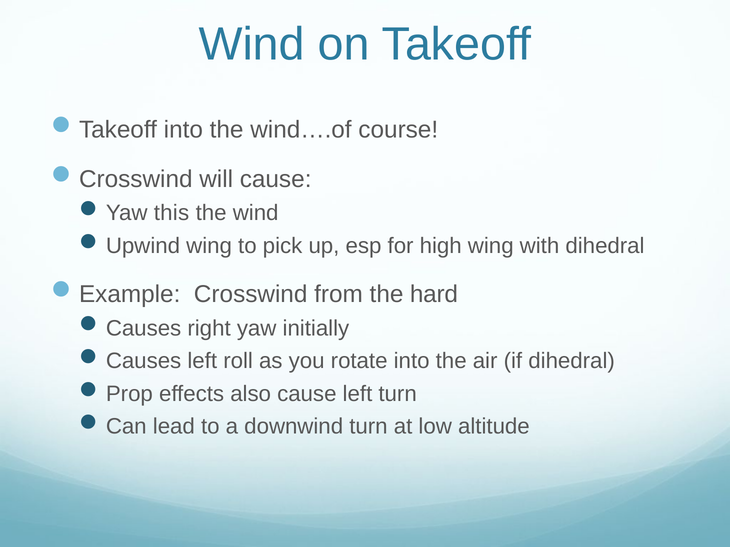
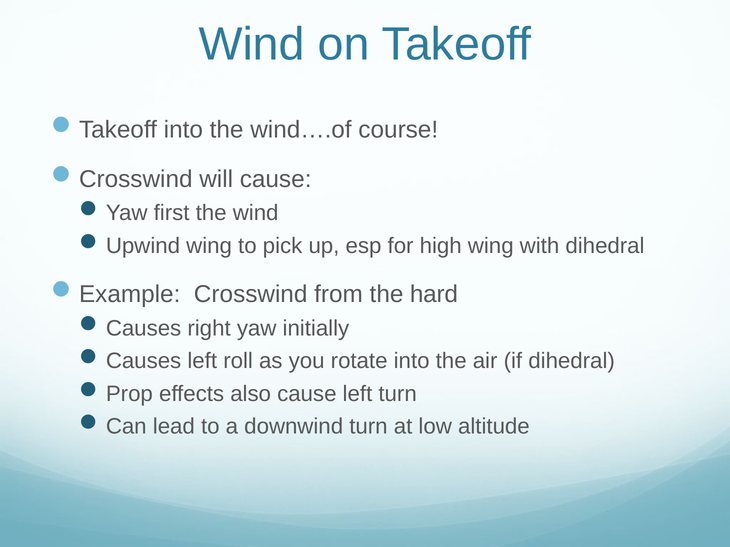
this: this -> first (172, 213)
